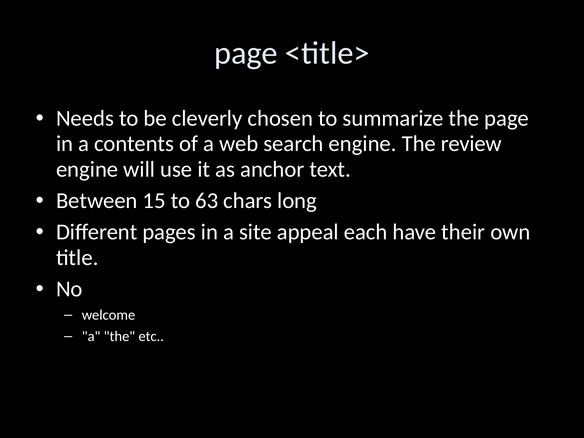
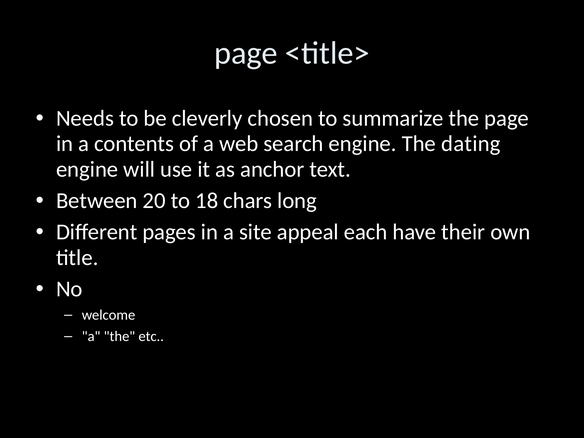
review: review -> dating (471, 144)
15: 15 -> 20 (154, 201)
63: 63 -> 18 (207, 201)
